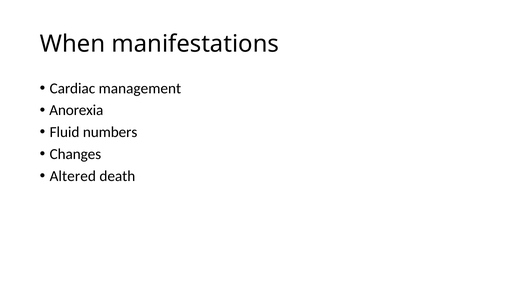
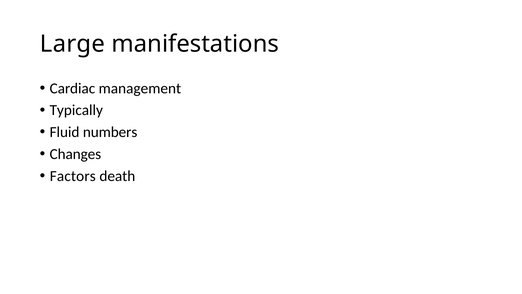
When: When -> Large (72, 44)
Anorexia: Anorexia -> Typically (76, 110)
Altered: Altered -> Factors (73, 176)
